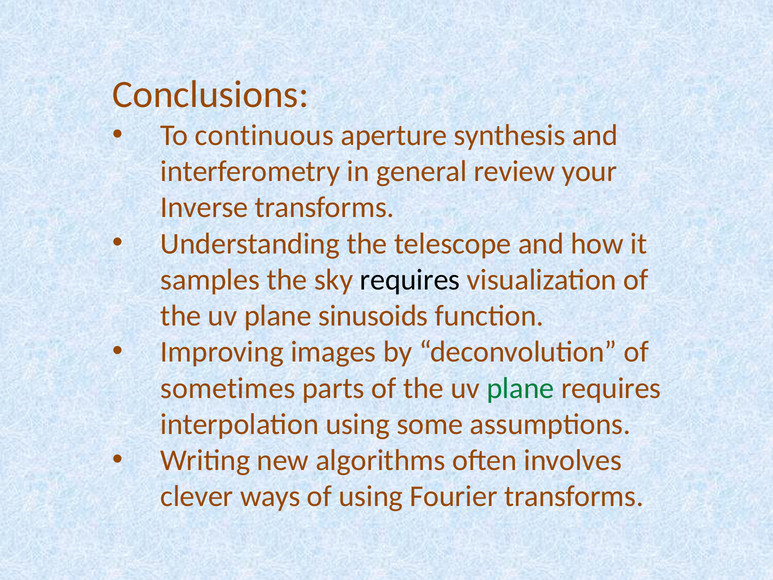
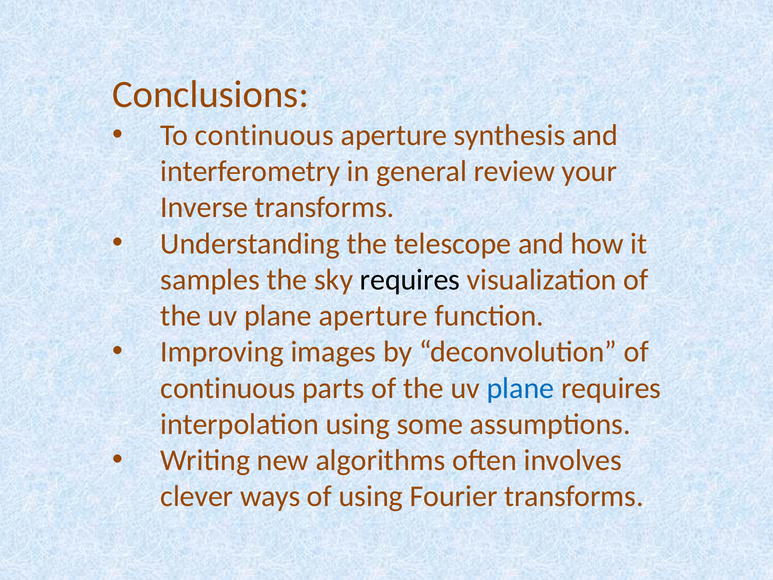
plane sinusoids: sinusoids -> aperture (373, 316)
sometimes: sometimes -> continuous (228, 388)
plane colour: green -> blue (520, 388)
